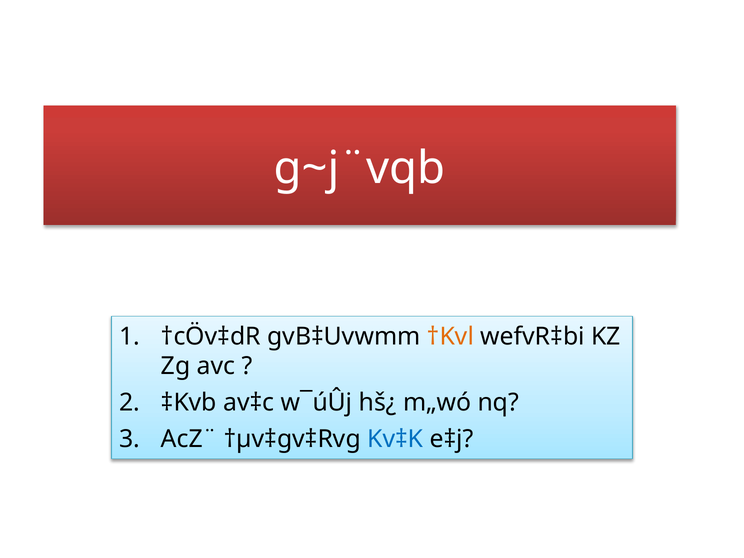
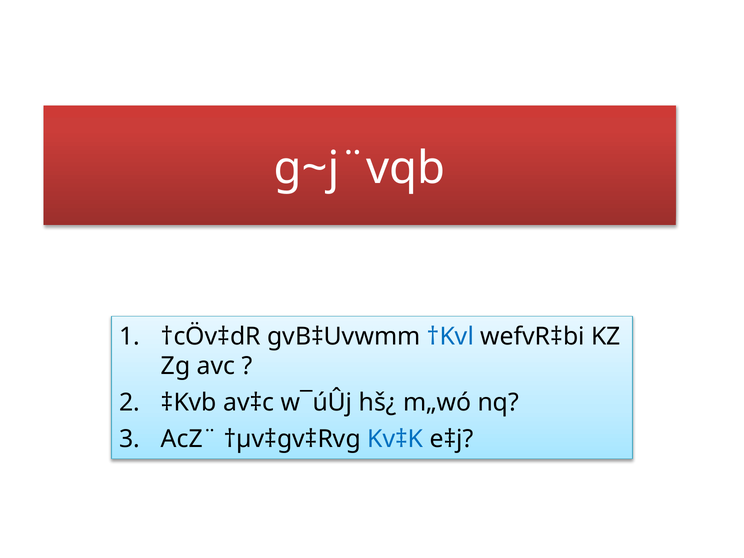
†Kvl colour: orange -> blue (450, 337)
